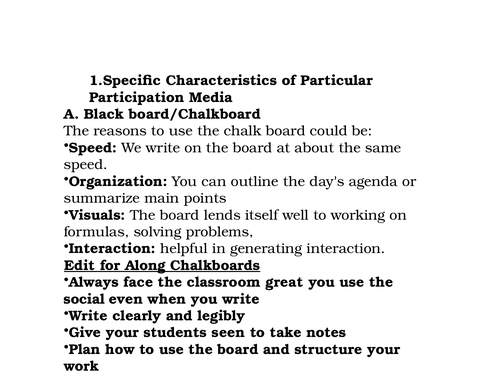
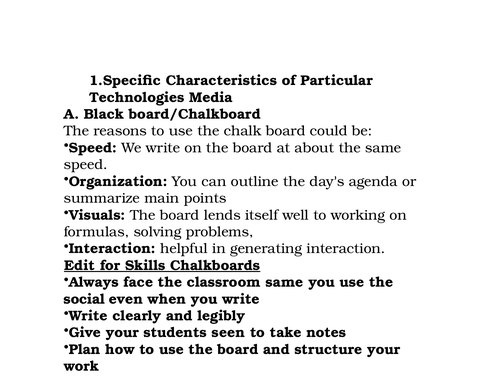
Participation: Participation -> Technologies (137, 97)
Along: Along -> Skills (145, 265)
classroom great: great -> same (284, 282)
